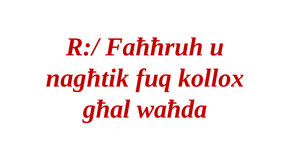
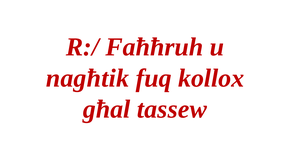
waħda: waħda -> tassew (172, 109)
